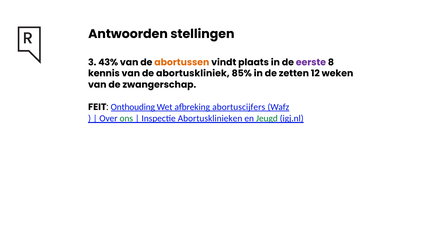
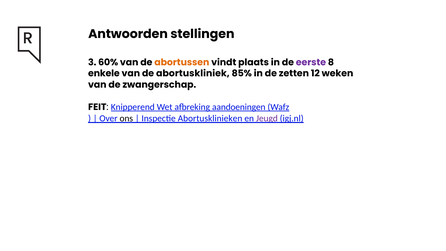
43%: 43% -> 60% (108, 62)
kennis: kennis -> enkele (104, 73)
Onthouding: Onthouding -> Knipperend (133, 107)
abortuscijfers: abortuscijfers -> aandoeningen (239, 107)
ons colour: green -> black (126, 118)
Jeugd colour: green -> purple (267, 118)
